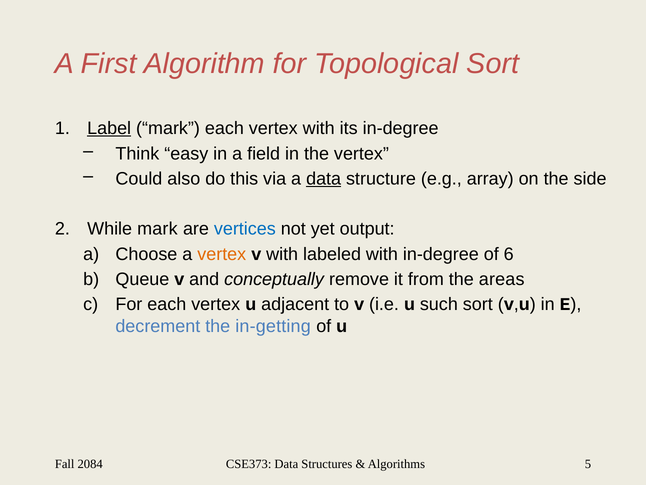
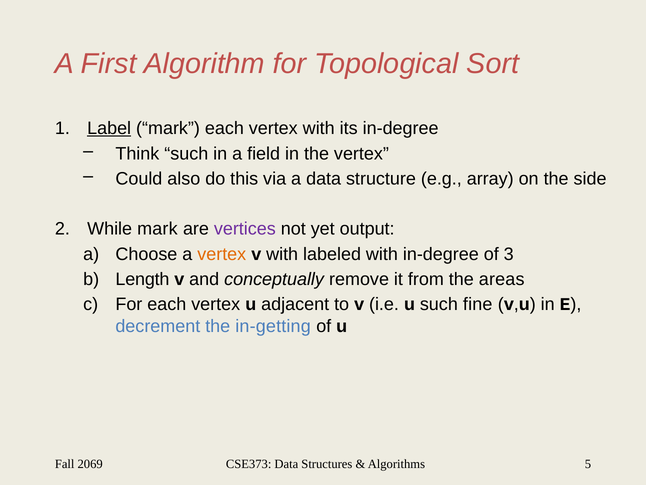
Think easy: easy -> such (186, 153)
data underline: present -> none (324, 179)
vertices colour: blue -> purple (245, 229)
6: 6 -> 3 (509, 254)
Queue: Queue -> Length (142, 279)
such sort: sort -> fine (478, 304)
2084: 2084 -> 2069 (90, 464)
